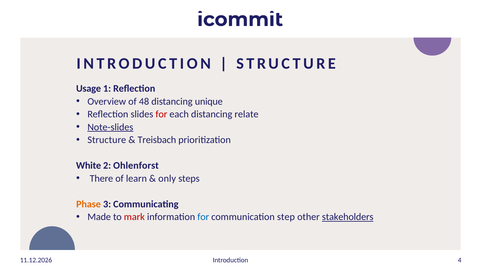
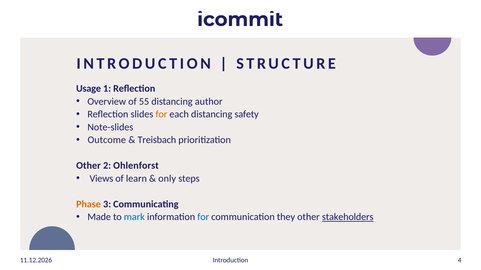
48: 48 -> 55 (144, 102)
unique: unique -> author (209, 102)
for colour: red -> orange (161, 115)
relate: relate -> safety (247, 115)
Note-slides underline: present -> none (110, 127)
Structure: Structure -> Outcome (107, 140)
White: White -> Other (88, 166)
There: There -> Views (101, 179)
mark colour: red -> blue (134, 217)
step: step -> they (286, 217)
